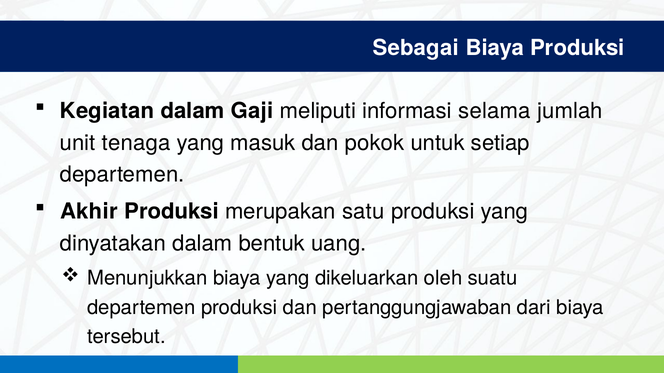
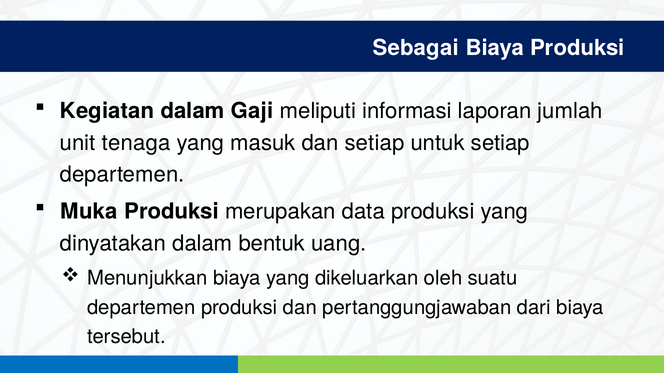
selama: selama -> laporan (495, 111)
dan pokok: pokok -> setiap (375, 143)
Akhir: Akhir -> Muka (89, 212)
satu: satu -> data (363, 212)
